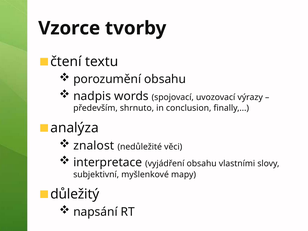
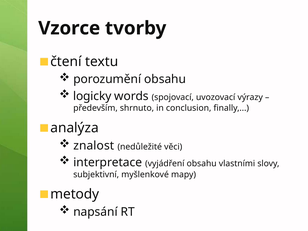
nadpis: nadpis -> logicky (92, 96)
důležitý: důležitý -> metody (75, 194)
